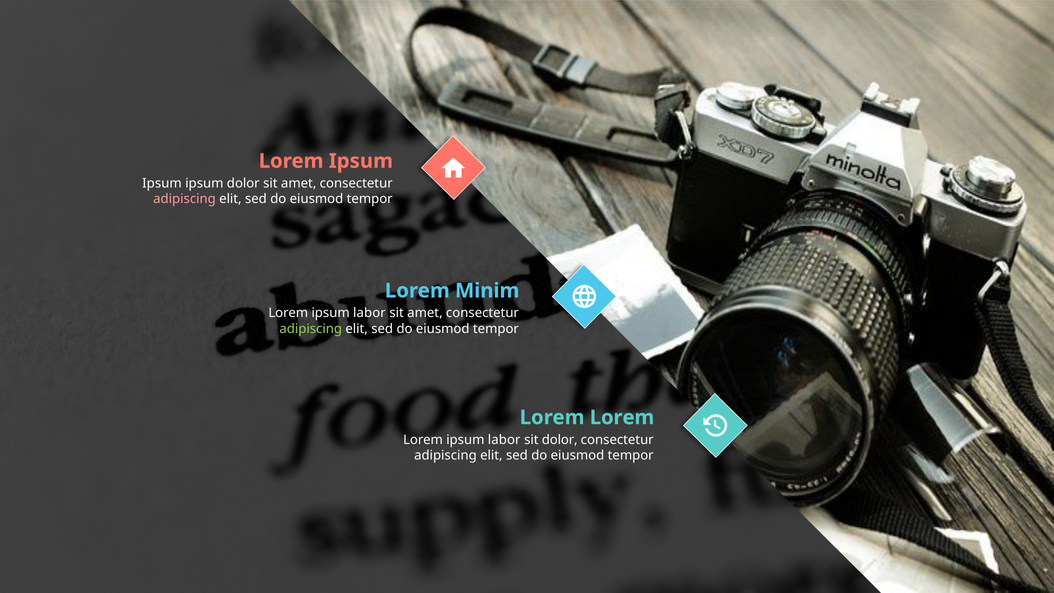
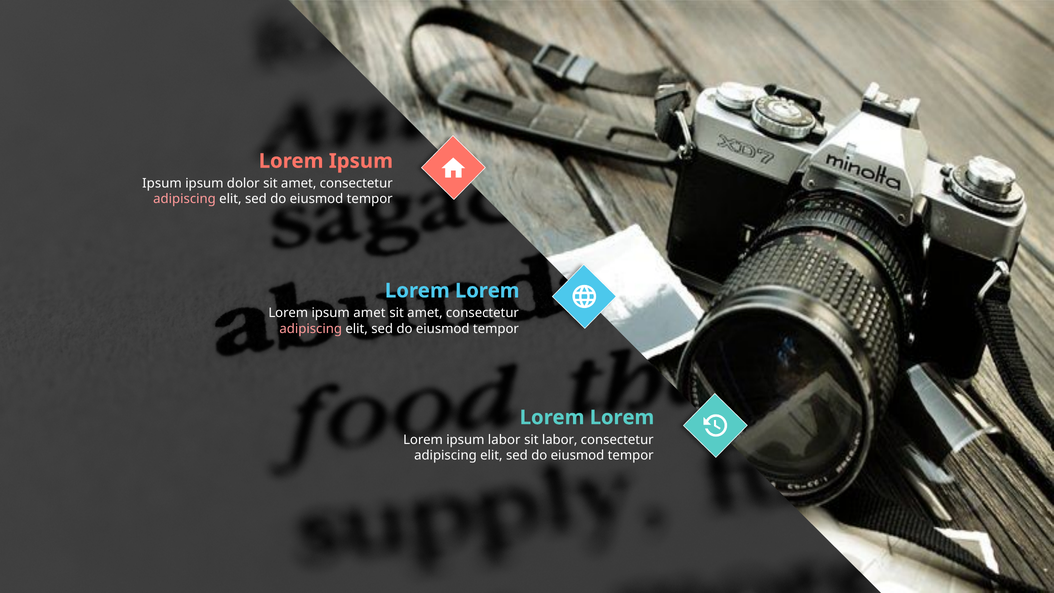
Minim: Minim -> Lorem (487, 291)
labor: labor -> amet (369, 313)
adipiscing colour: light green -> pink (311, 329)
sit dolor: dolor -> labor (560, 440)
